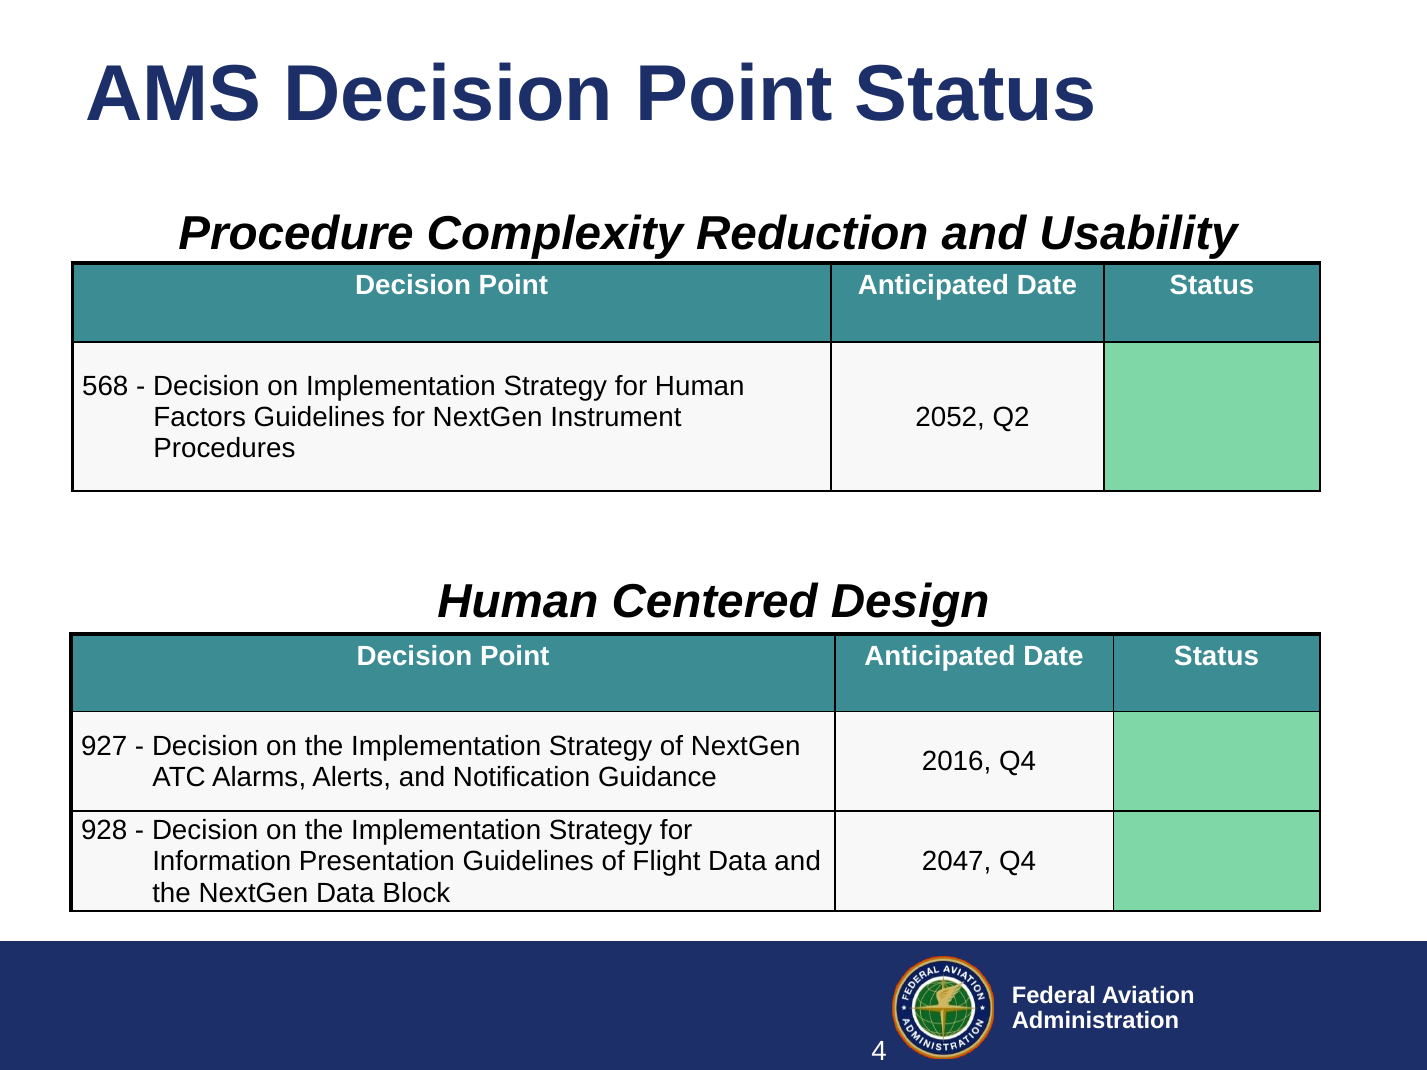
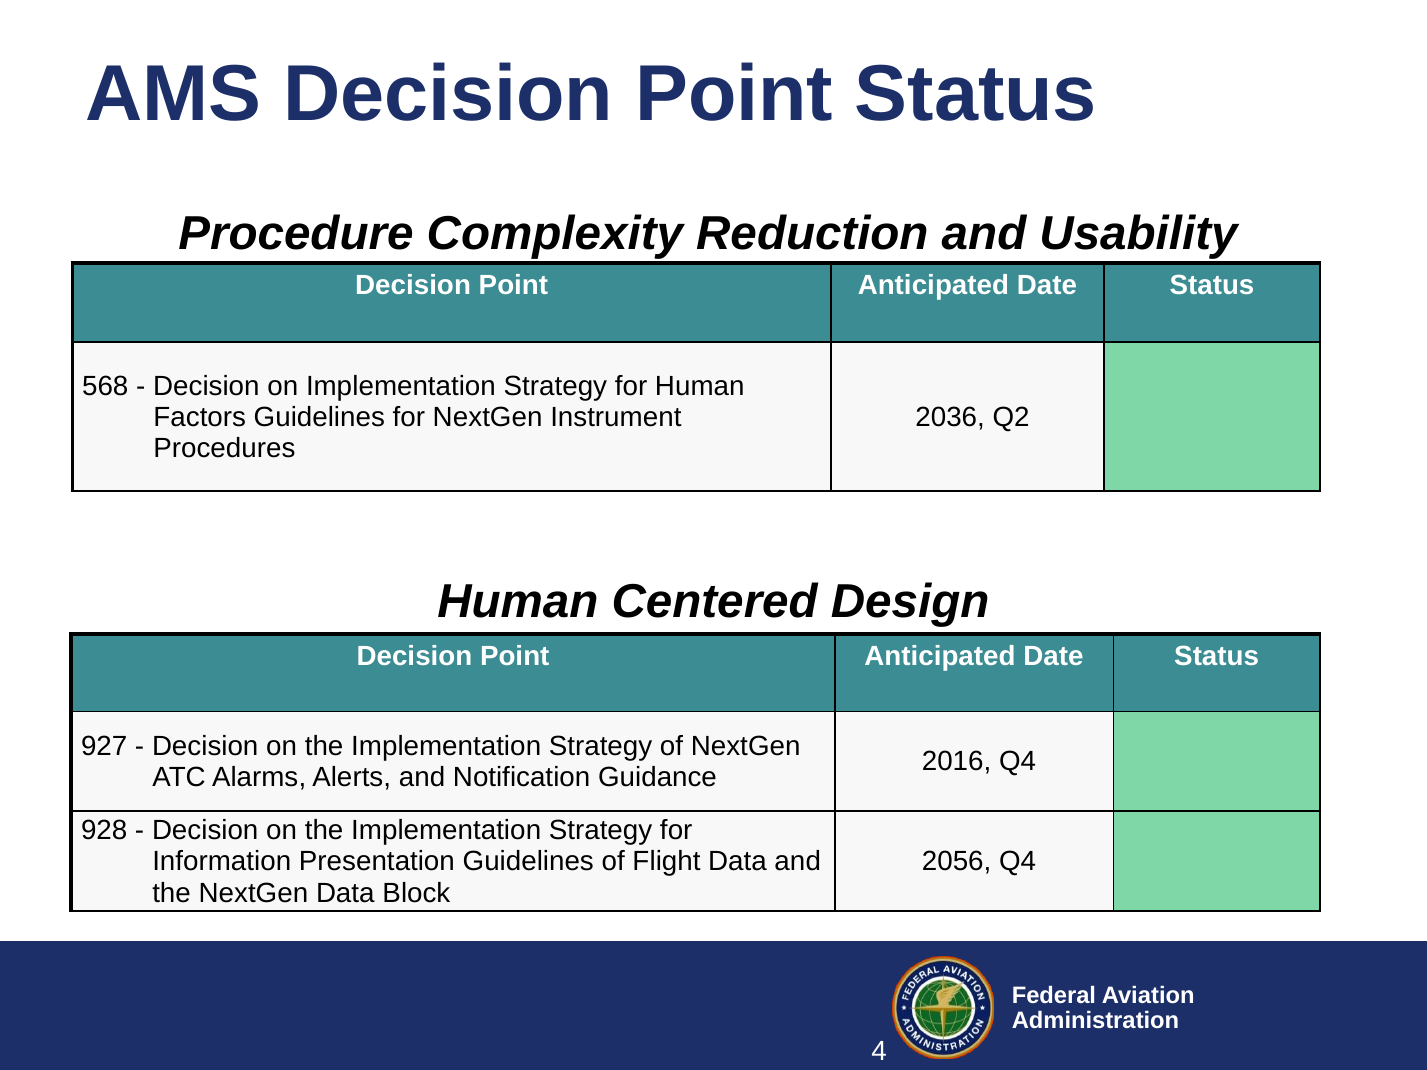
2052: 2052 -> 2036 (950, 417)
2047: 2047 -> 2056 (957, 862)
